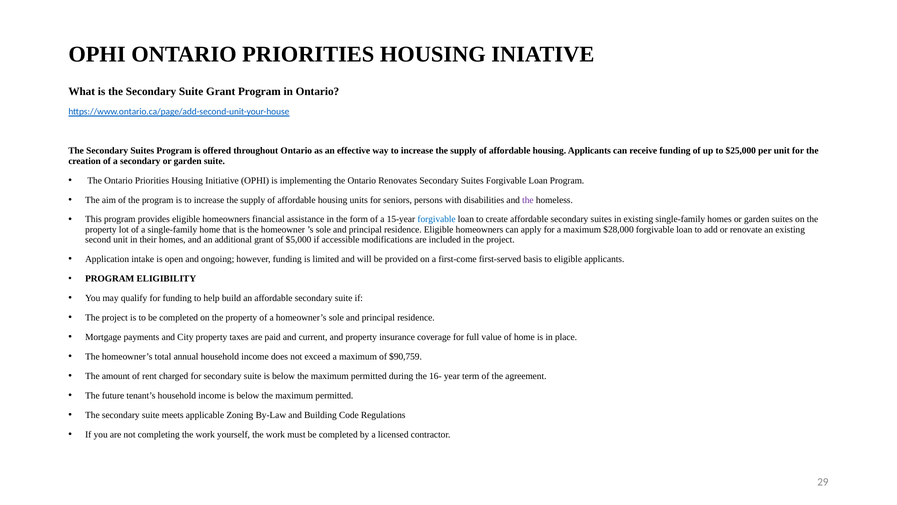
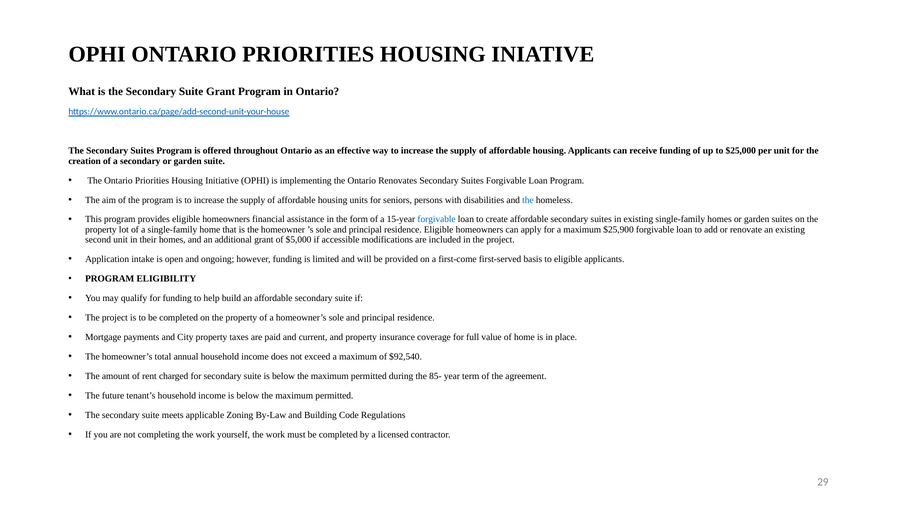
the colour: purple -> blue (528, 200)
$28,000: $28,000 -> $25,900 (619, 229)
$90,759: $90,759 -> $92,540 (406, 356)
16-: 16- -> 85- (435, 376)
